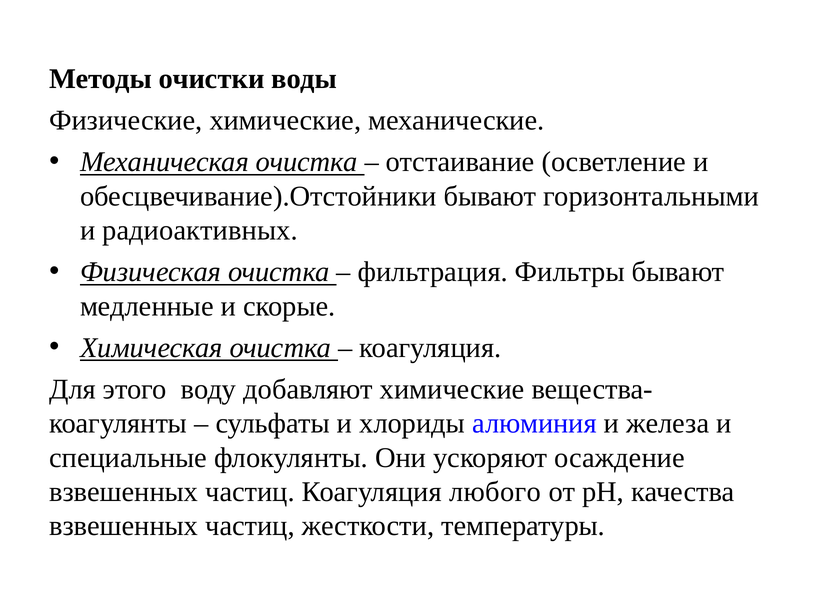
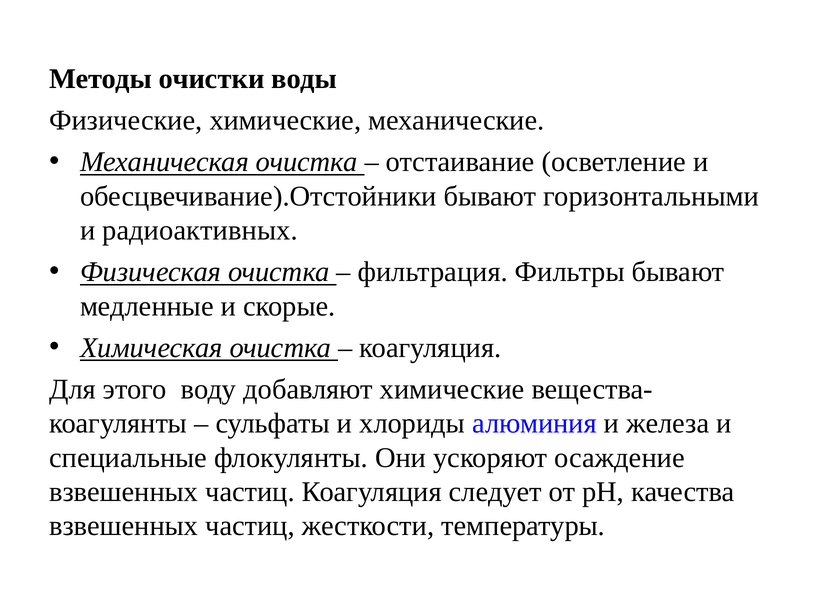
любого: любого -> следует (495, 492)
